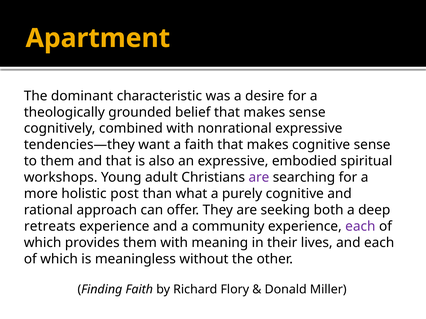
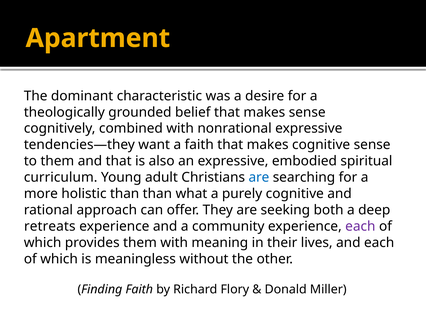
workshops: workshops -> curriculum (61, 178)
are colour: purple -> blue (259, 178)
holistic post: post -> than (125, 194)
